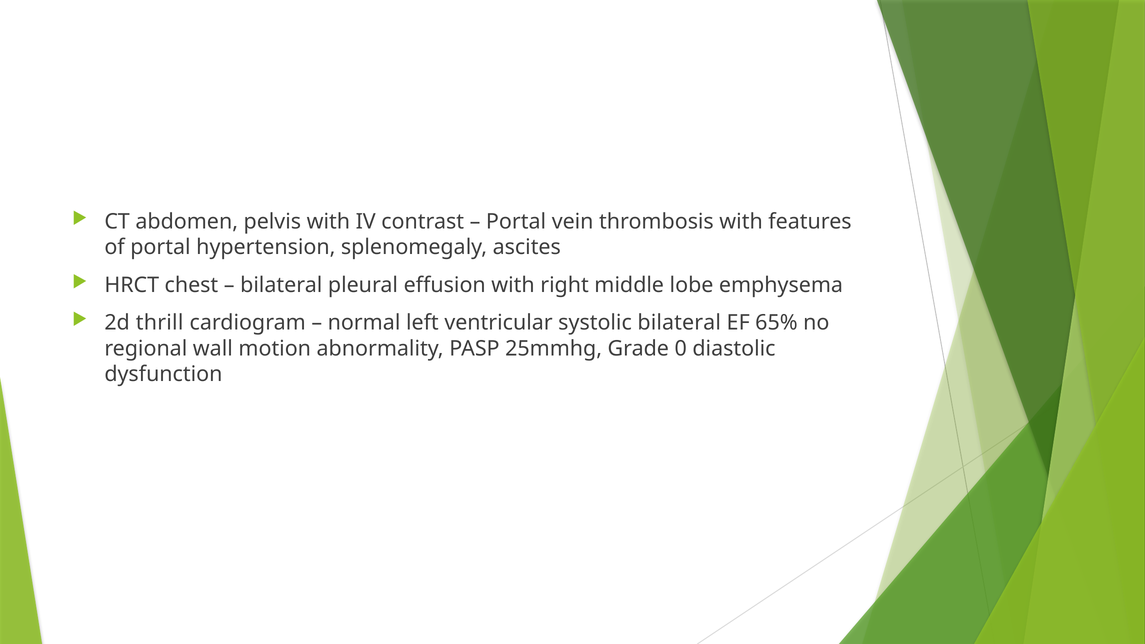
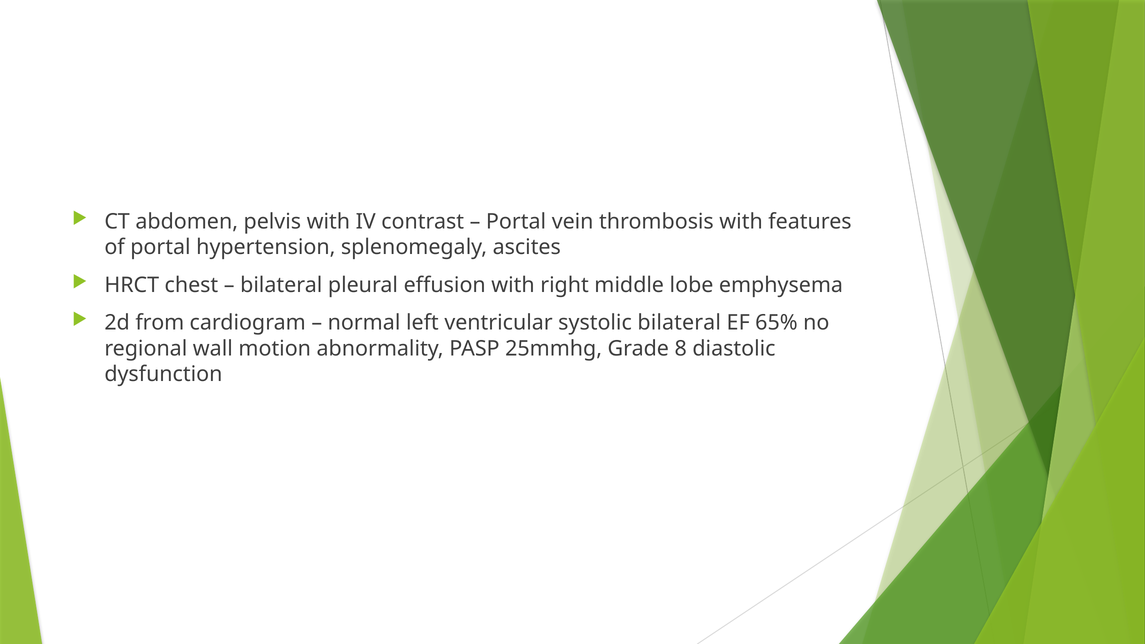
thrill: thrill -> from (160, 323)
0: 0 -> 8 (681, 349)
